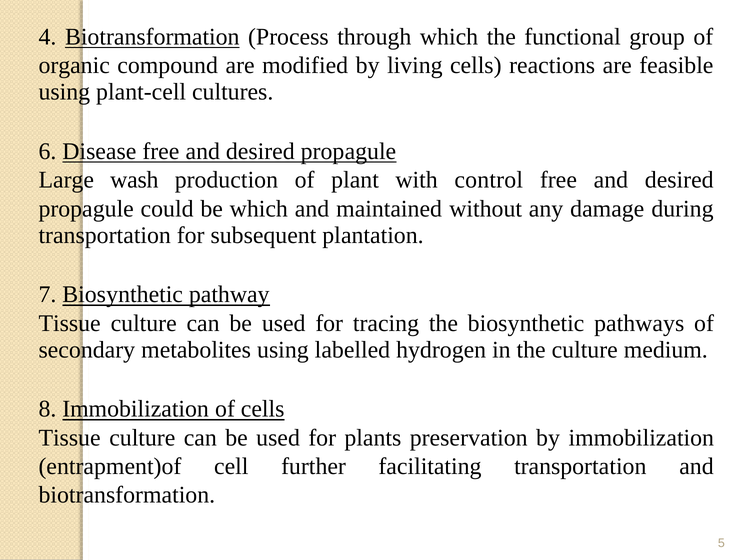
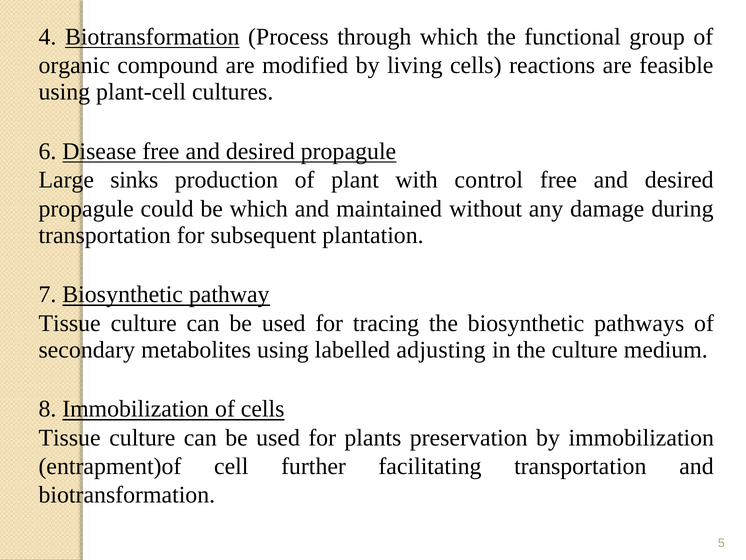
wash: wash -> sinks (134, 180)
hydrogen: hydrogen -> adjusting (441, 349)
